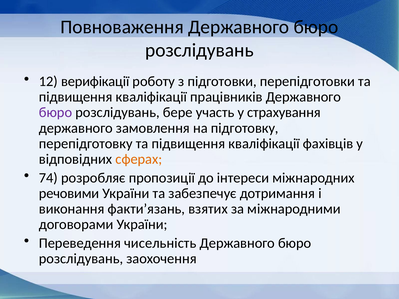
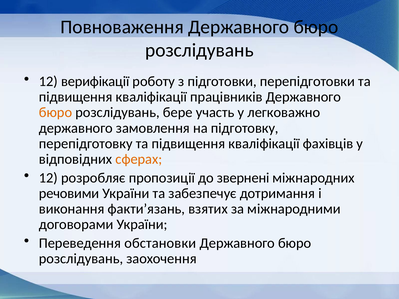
бюро colour: purple -> orange (56, 113)
страхування: страхування -> легковажно (284, 113)
74: 74 -> 12 (48, 178)
інтереси: інтереси -> звернені (243, 178)
чисельність: чисельність -> обстановки (160, 243)
